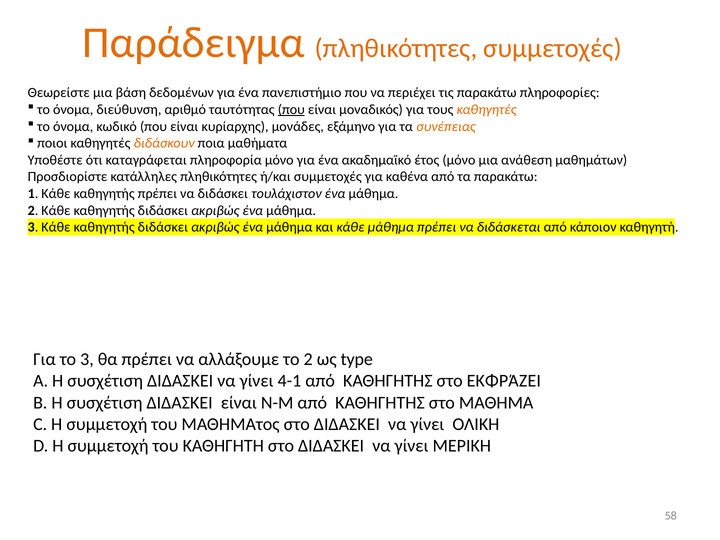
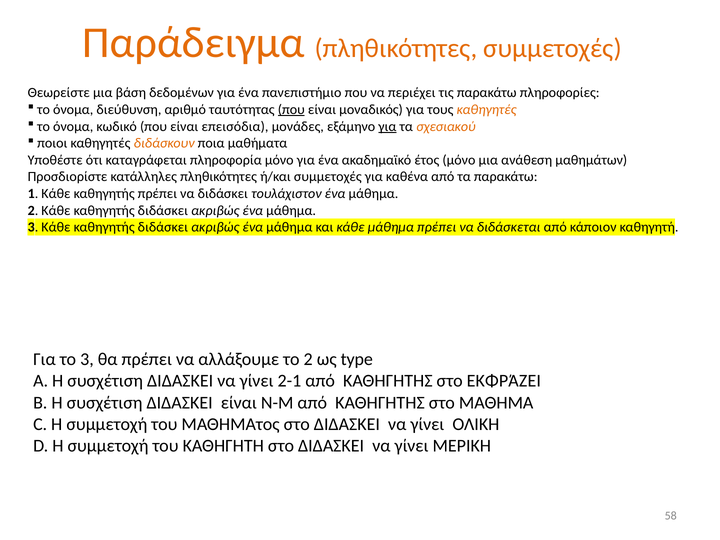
κυρίαρχης: κυρίαρχης -> επεισόδια (235, 126)
για underline: none -> present (387, 126)
συνέπειας: συνέπειας -> σχεσιακού (446, 126)
4-1: 4-1 -> 2-1 (289, 381)
